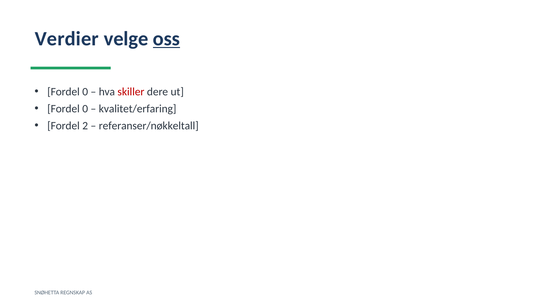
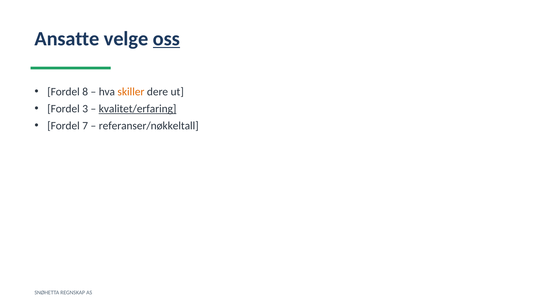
Verdier: Verdier -> Ansatte (67, 39)
0: 0 -> 8 (85, 92)
skiller colour: red -> orange (131, 92)
0: 0 -> 3 (85, 109)
kvalitet/erfaring underline: none -> present (138, 109)
2: 2 -> 7 (85, 126)
